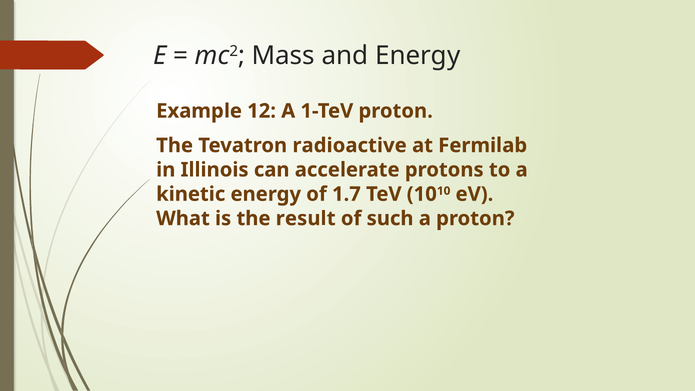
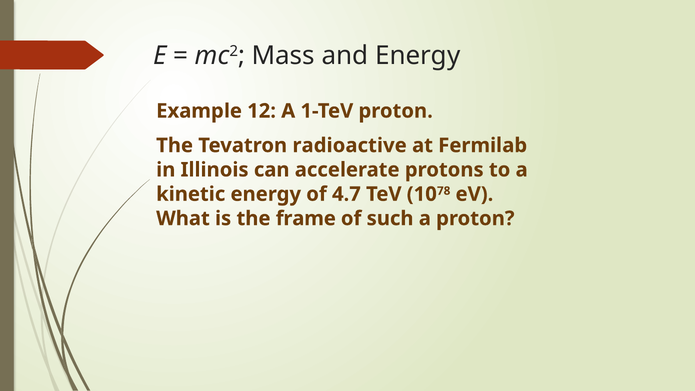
1.7: 1.7 -> 4.7 (346, 194)
10: 10 -> 78 (444, 191)
result: result -> frame (306, 218)
